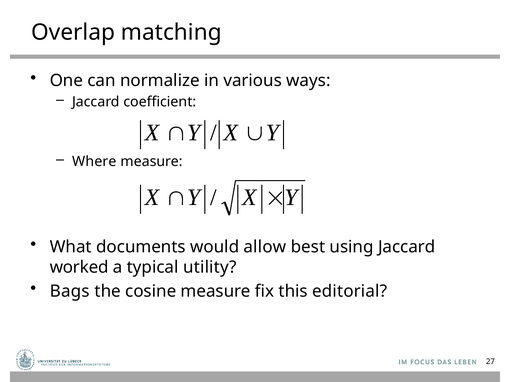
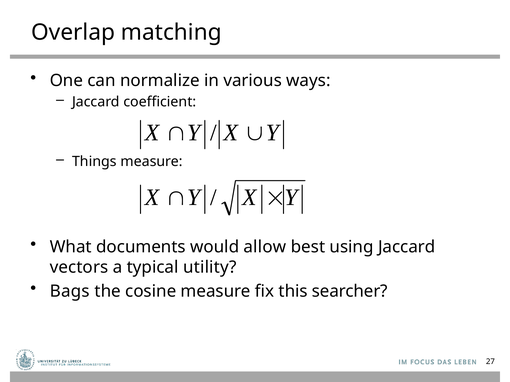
Where: Where -> Things (94, 162)
worked: worked -> vectors (79, 268)
editorial: editorial -> searcher (350, 292)
